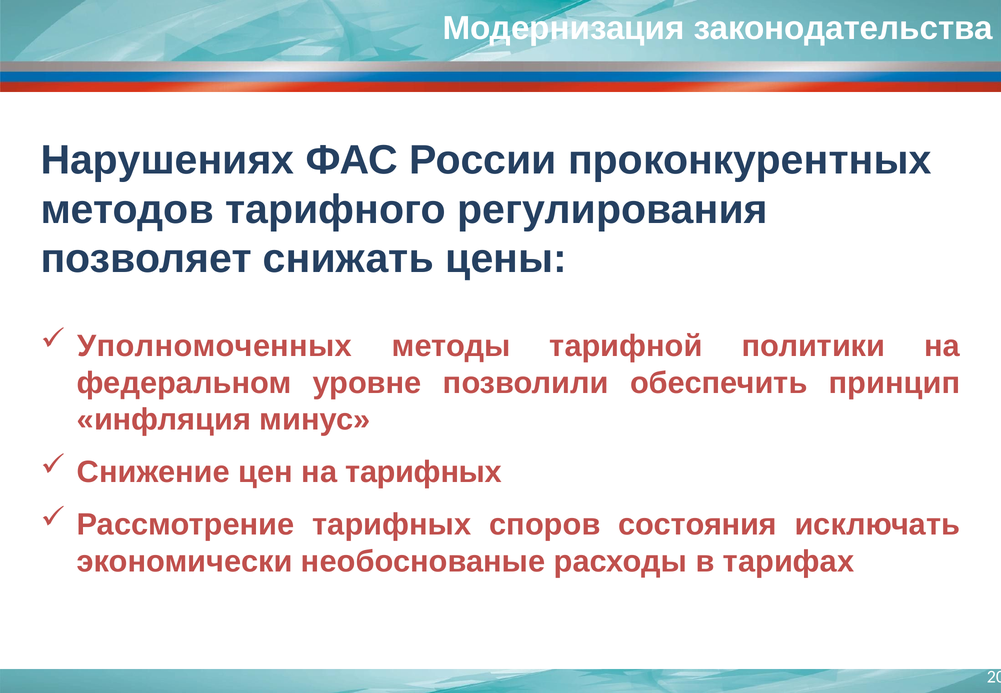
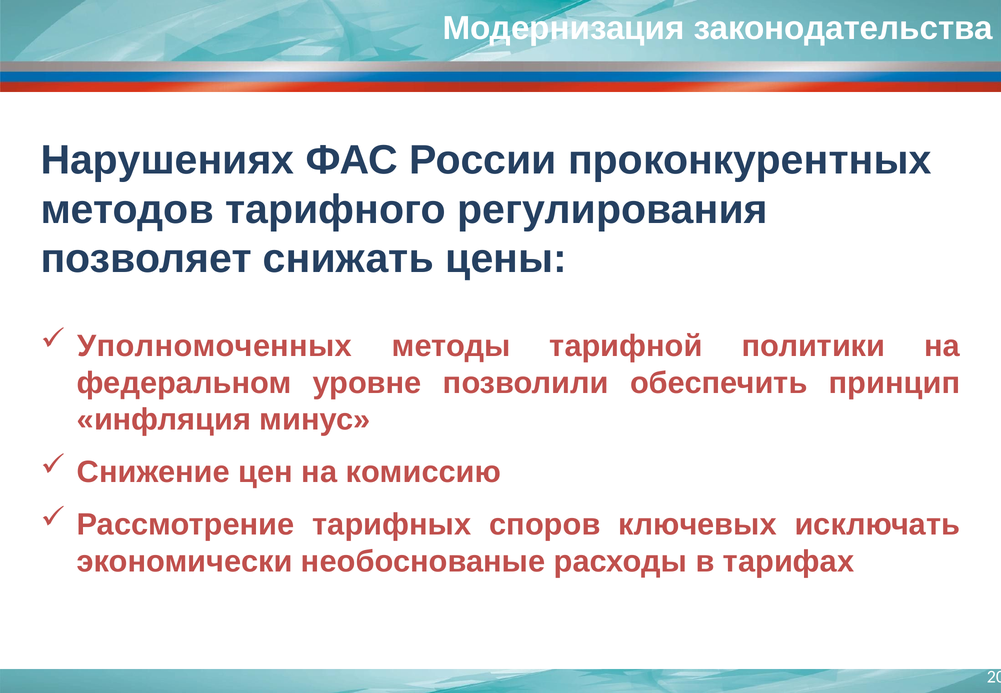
на тарифных: тарифных -> комиссию (423, 472)
состояния: состояния -> ключевых (698, 525)
